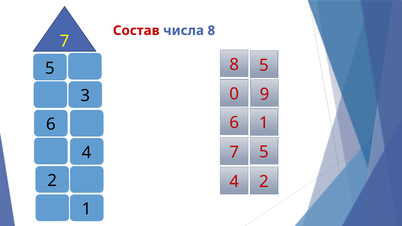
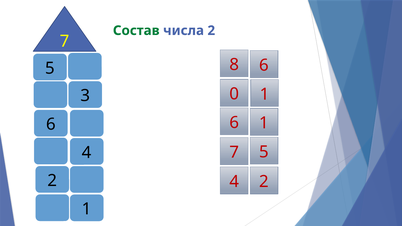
Состав colour: red -> green (136, 31)
числа 8: 8 -> 2 (211, 31)
8 5: 5 -> 6 (264, 65)
0 9: 9 -> 1 (265, 94)
